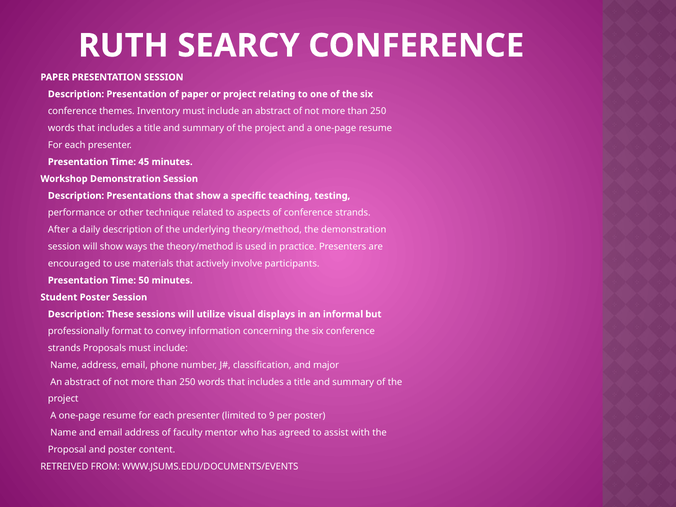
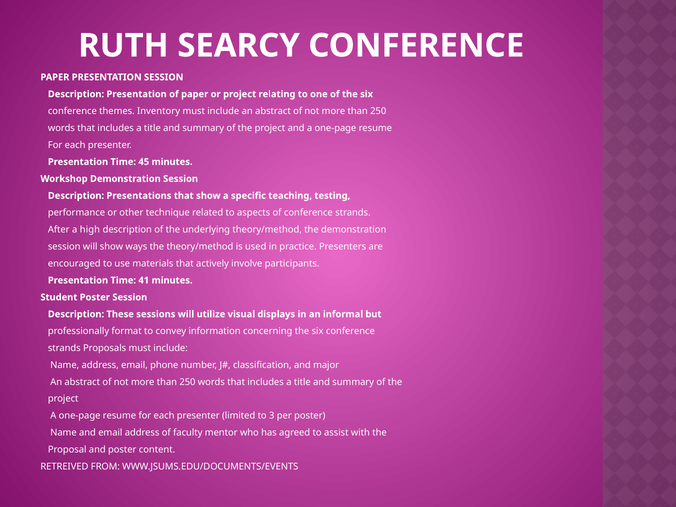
daily: daily -> high (90, 230)
50: 50 -> 41 (144, 280)
9: 9 -> 3 (272, 416)
